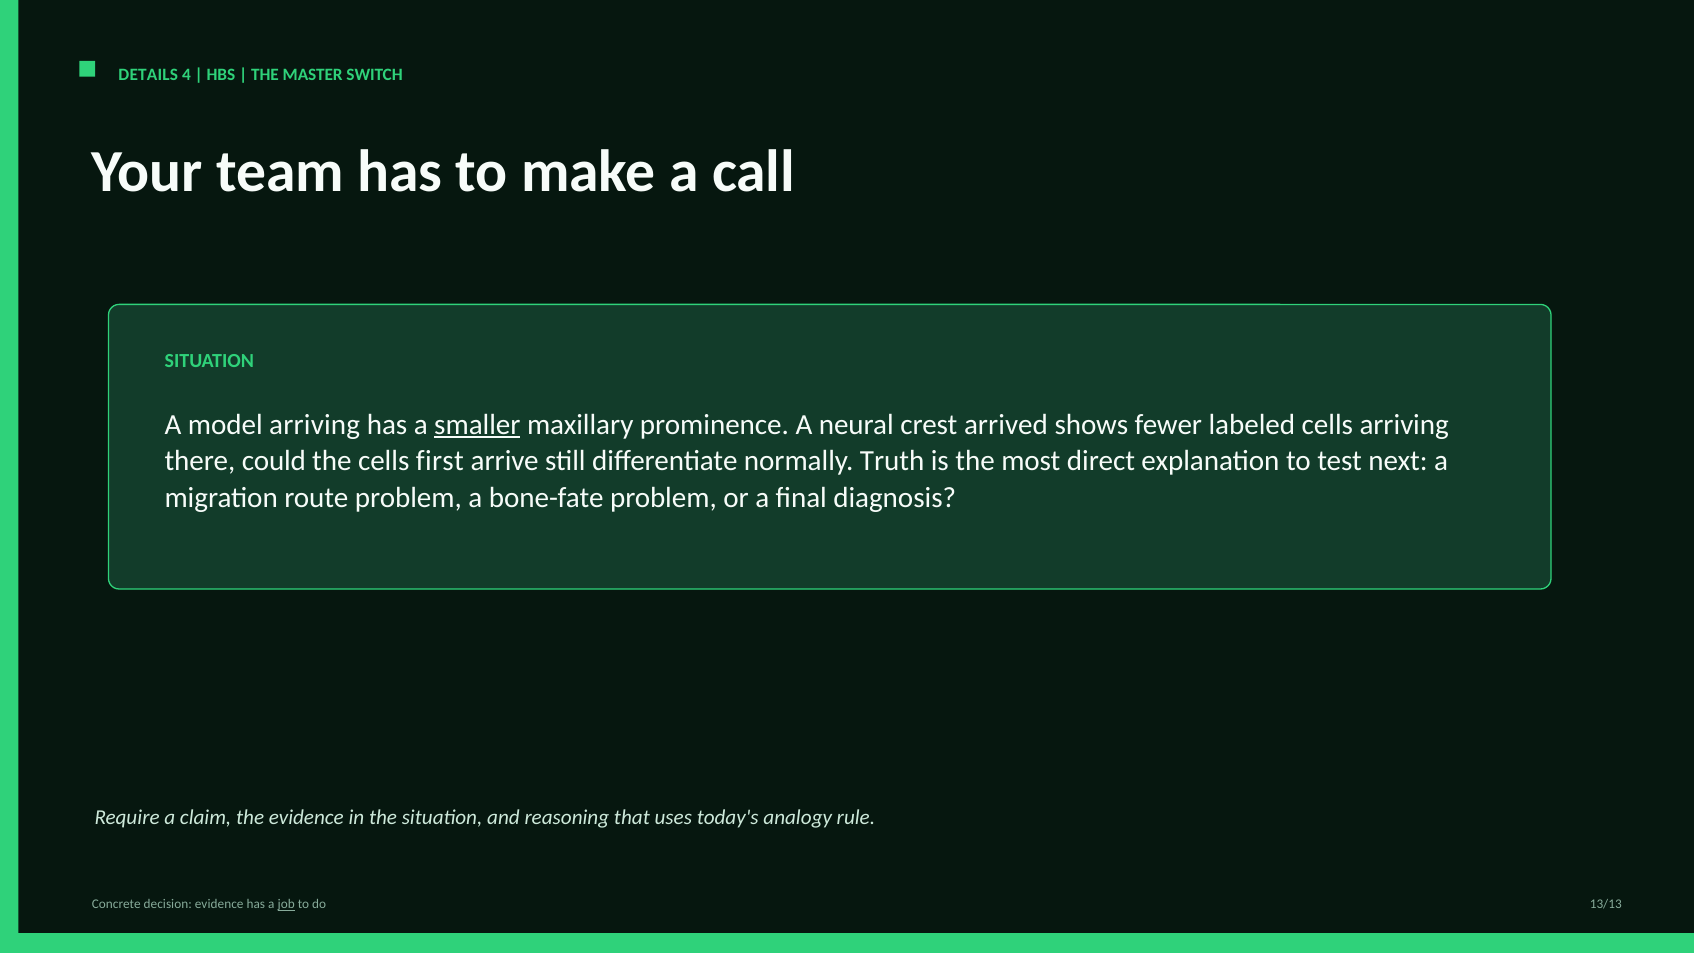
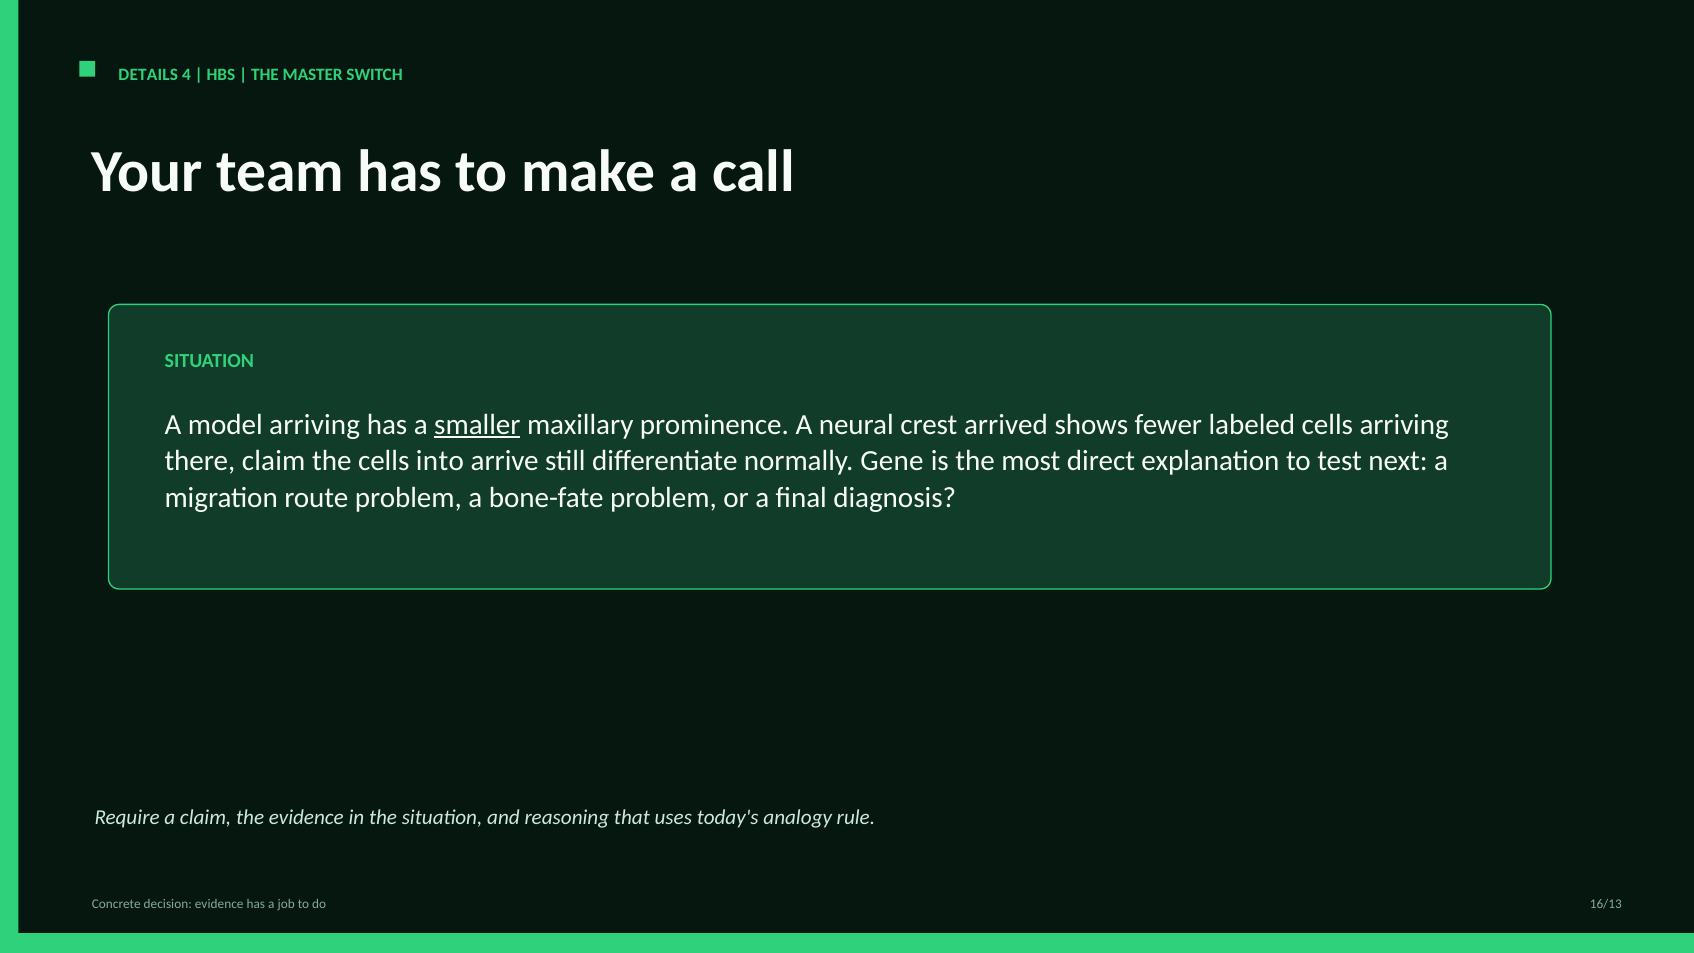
there could: could -> claim (274, 461)
first: first -> into (440, 461)
Truth: Truth -> Gene (892, 461)
job underline: present -> none (286, 904)
13/13: 13/13 -> 16/13 (1606, 904)
